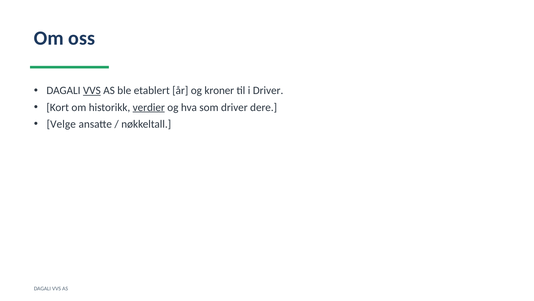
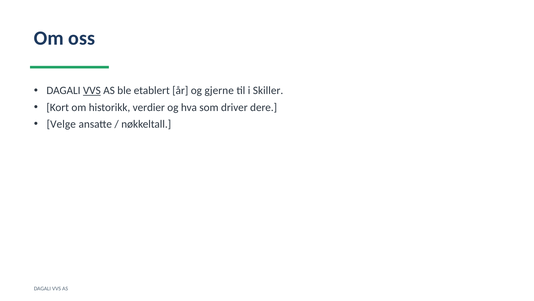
kroner: kroner -> gjerne (219, 90)
i Driver: Driver -> Skiller (268, 90)
verdier underline: present -> none (149, 107)
